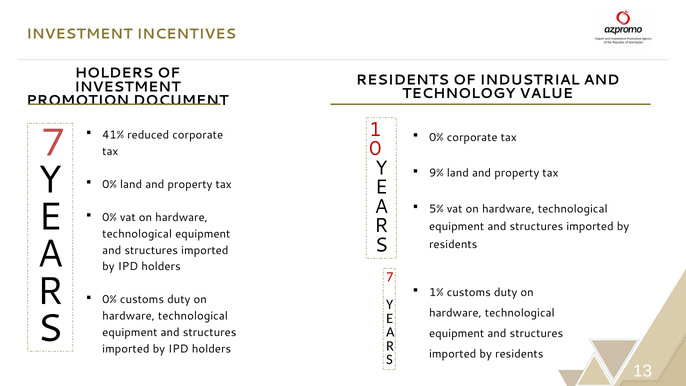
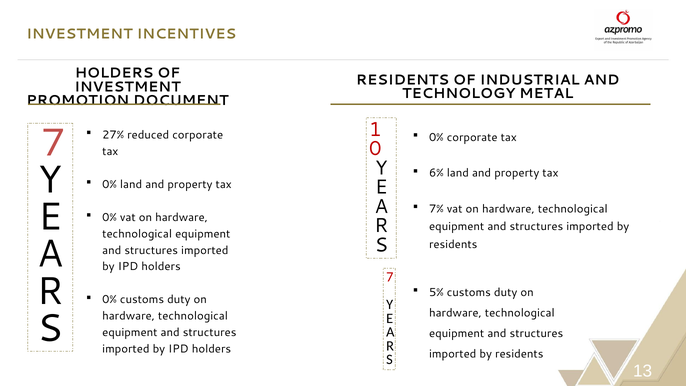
VALUE: VALUE -> METAL (546, 94)
41%: 41% -> 27% (113, 135)
9%: 9% -> 6% (436, 173)
5%: 5% -> 7% (436, 209)
1%: 1% -> 5% (436, 292)
